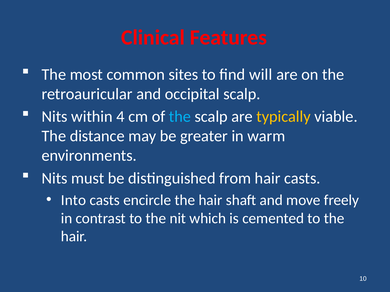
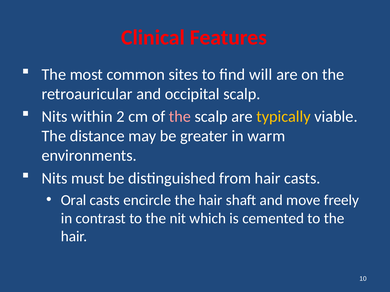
4: 4 -> 2 (121, 117)
the colour: light blue -> pink (180, 117)
Into: Into -> Oral (74, 200)
